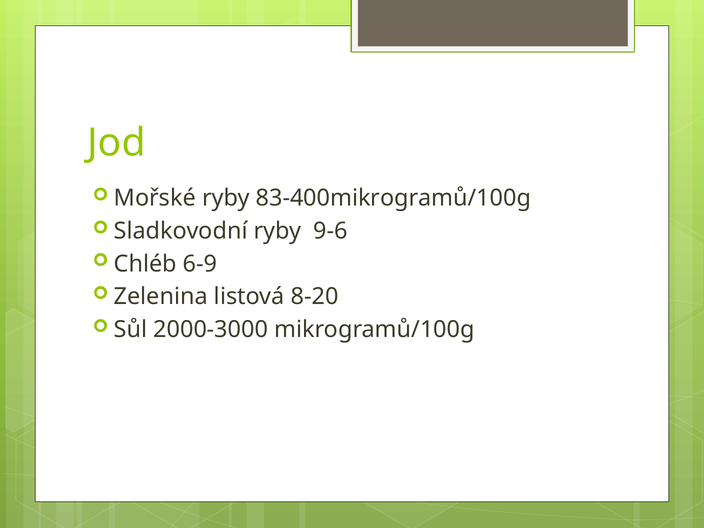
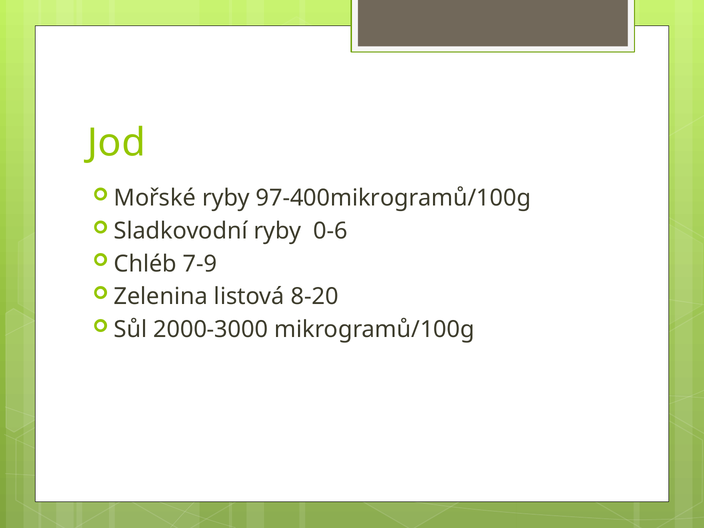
83-400mikrogramů/100g: 83-400mikrogramů/100g -> 97-400mikrogramů/100g (393, 198)
9-6: 9-6 -> 0-6 (331, 231)
6-9: 6-9 -> 7-9 (200, 264)
